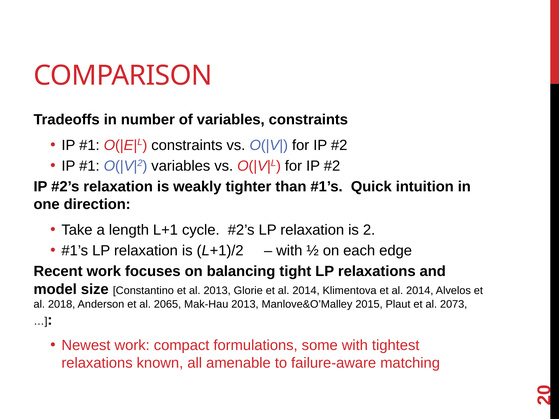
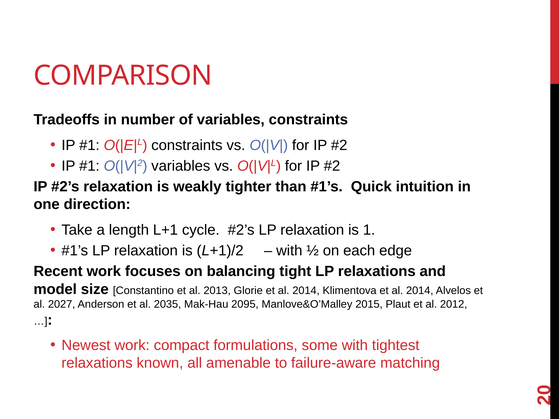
is 2: 2 -> 1 (369, 230)
2018: 2018 -> 2027 (62, 304)
2065: 2065 -> 2035 (168, 304)
Mak-Hau 2013: 2013 -> 2095 (245, 304)
2073: 2073 -> 2012 (454, 304)
